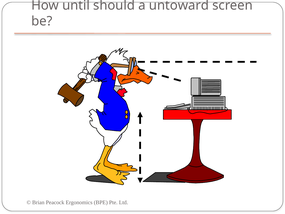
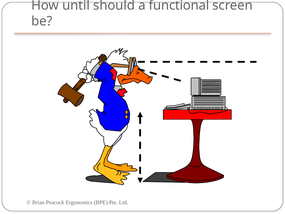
untoward: untoward -> functional (179, 5)
